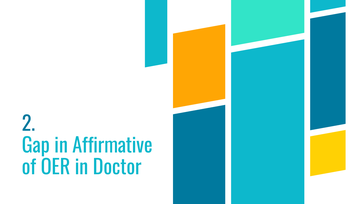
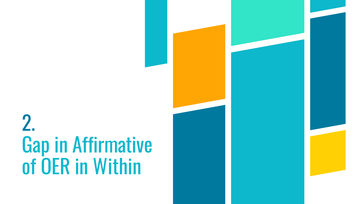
Doctor: Doctor -> Within (117, 168)
